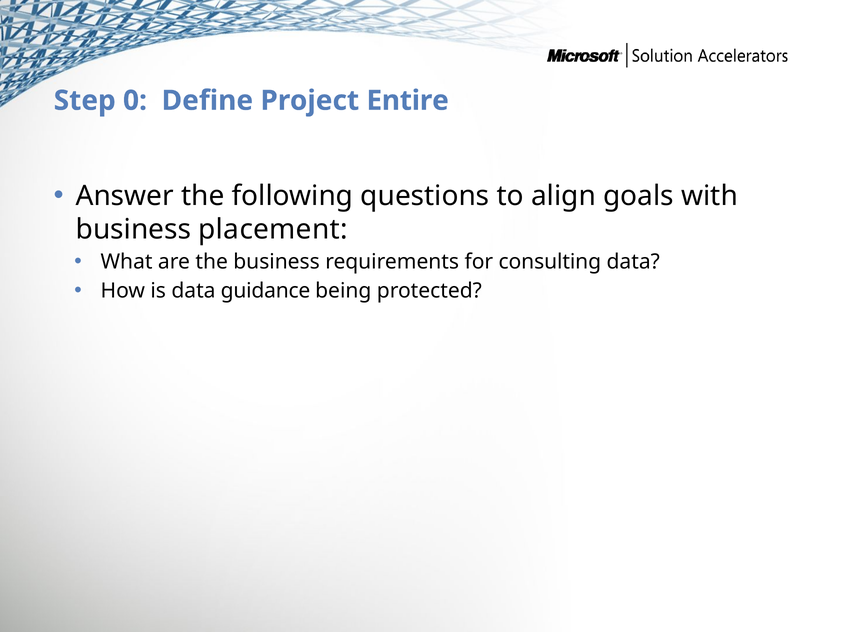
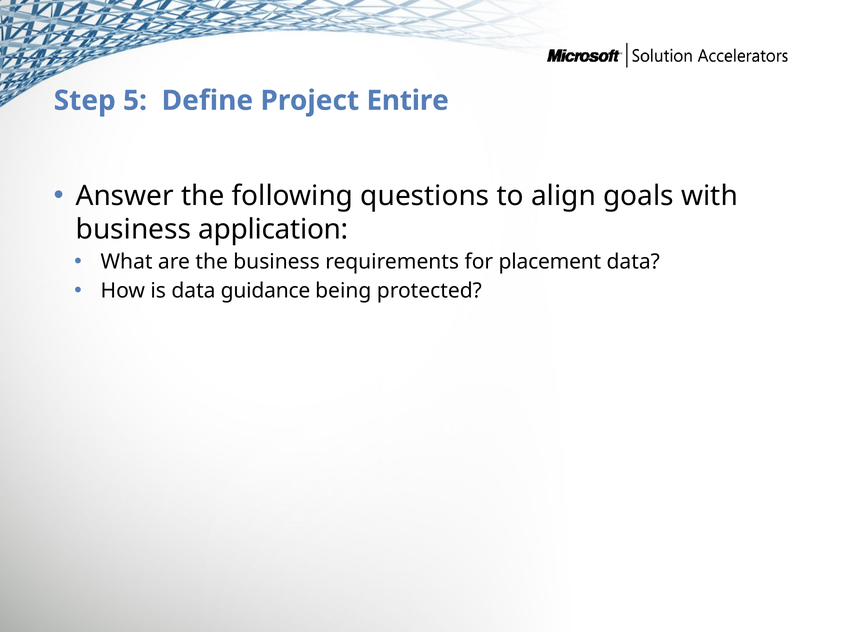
0: 0 -> 5 (135, 100)
placement: placement -> application (273, 229)
consulting: consulting -> placement (550, 262)
